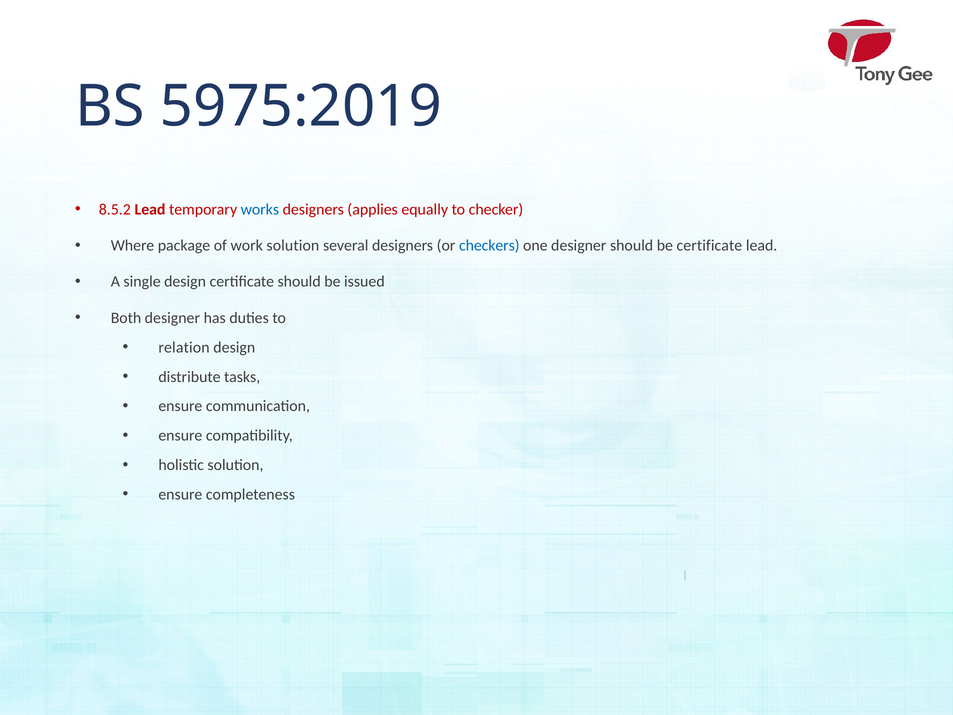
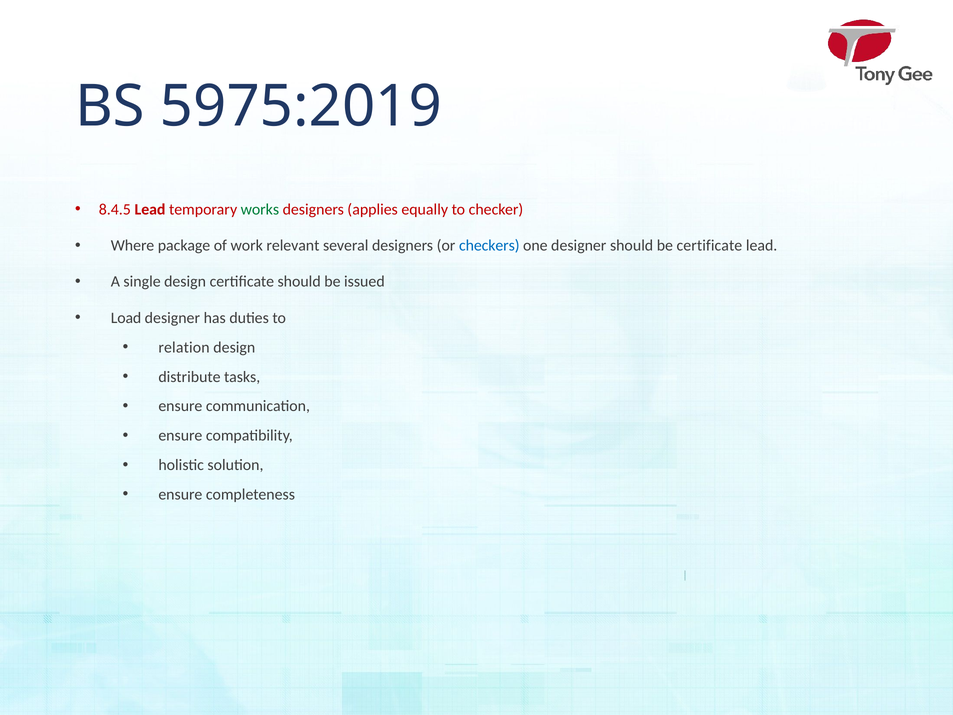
8.5.2: 8.5.2 -> 8.4.5 (115, 209)
works colour: blue -> green (260, 209)
work solution: solution -> relevant (293, 246)
Both: Both -> Load (126, 318)
